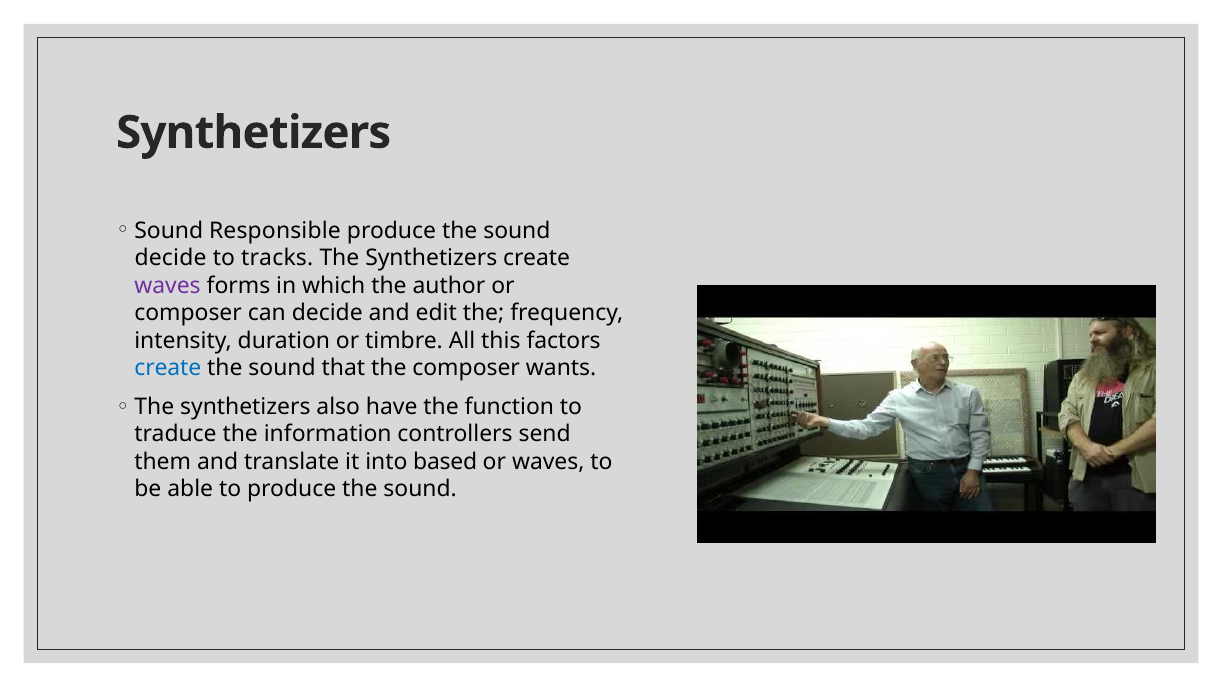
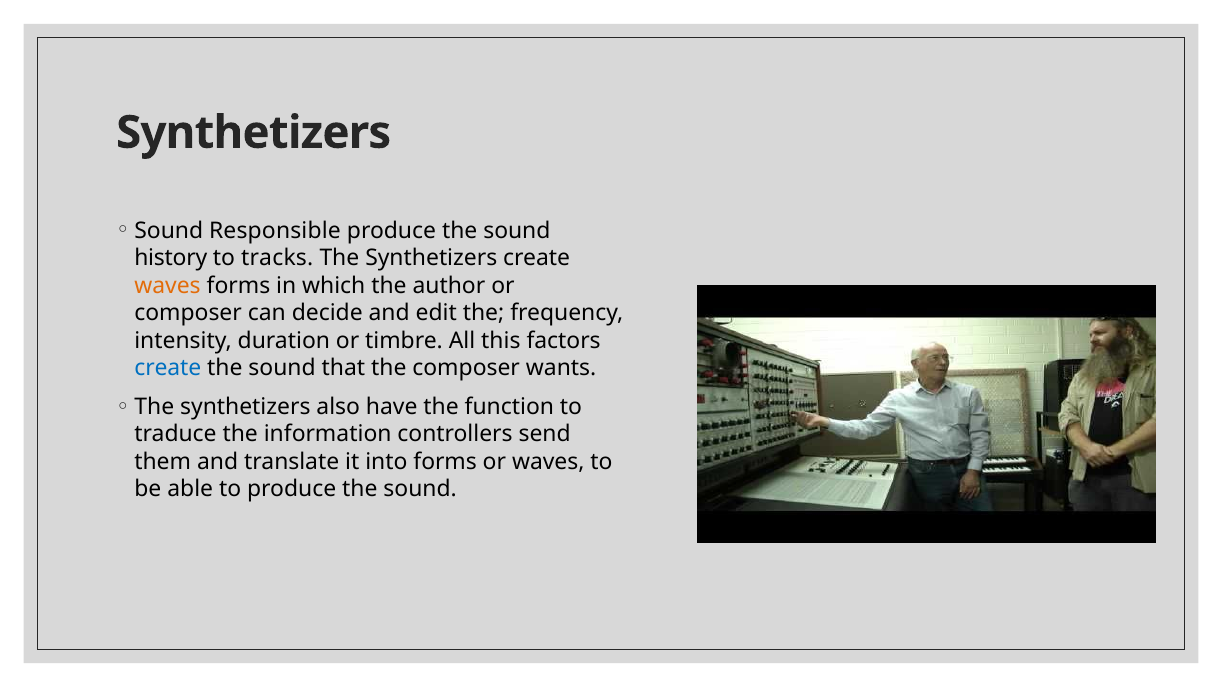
decide: decide -> history (171, 258)
waves colour: purple -> orange (168, 286)
into based: based -> forms (445, 462)
